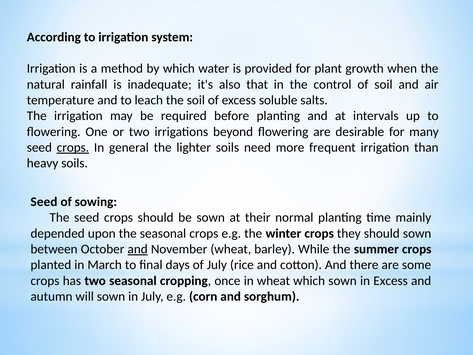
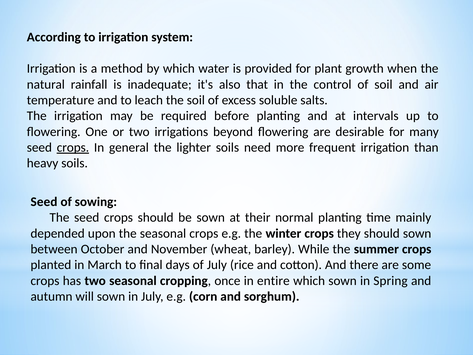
and underline: present -> none (138, 249)
in wheat: wheat -> entire (273, 280)
in Excess: Excess -> Spring (391, 280)
